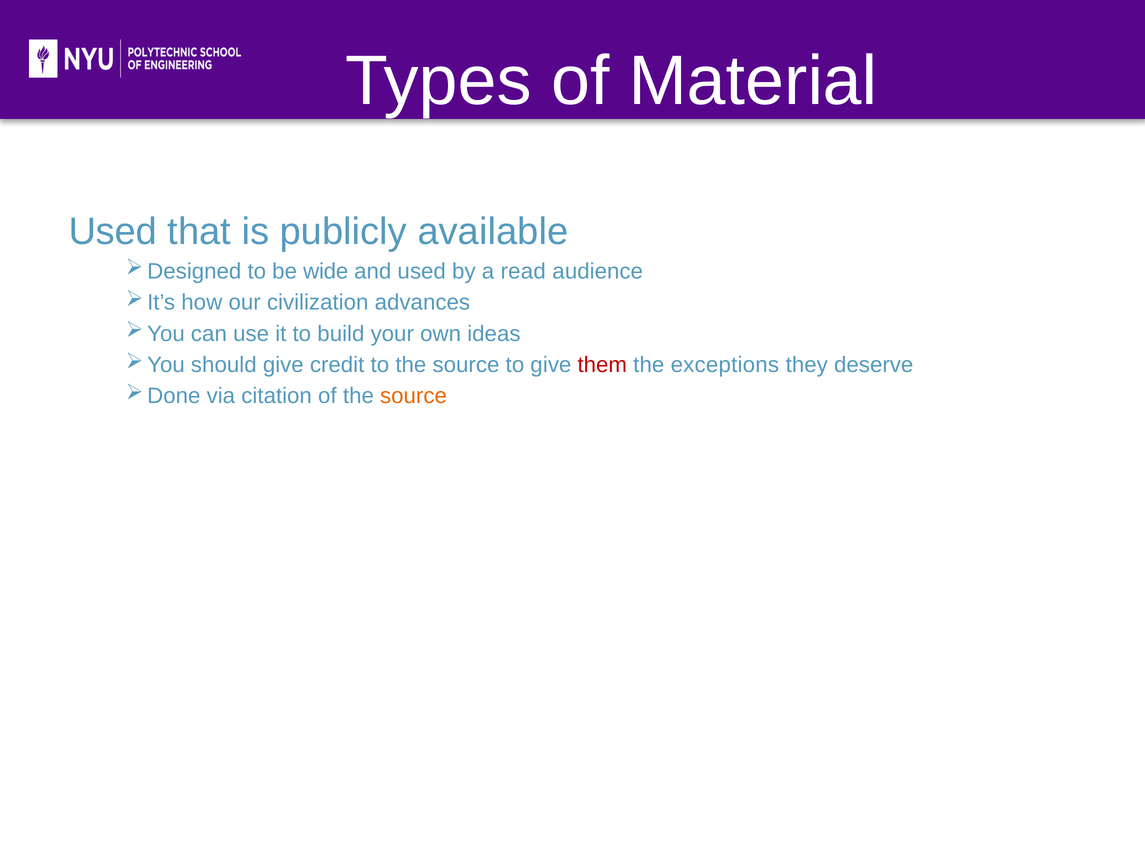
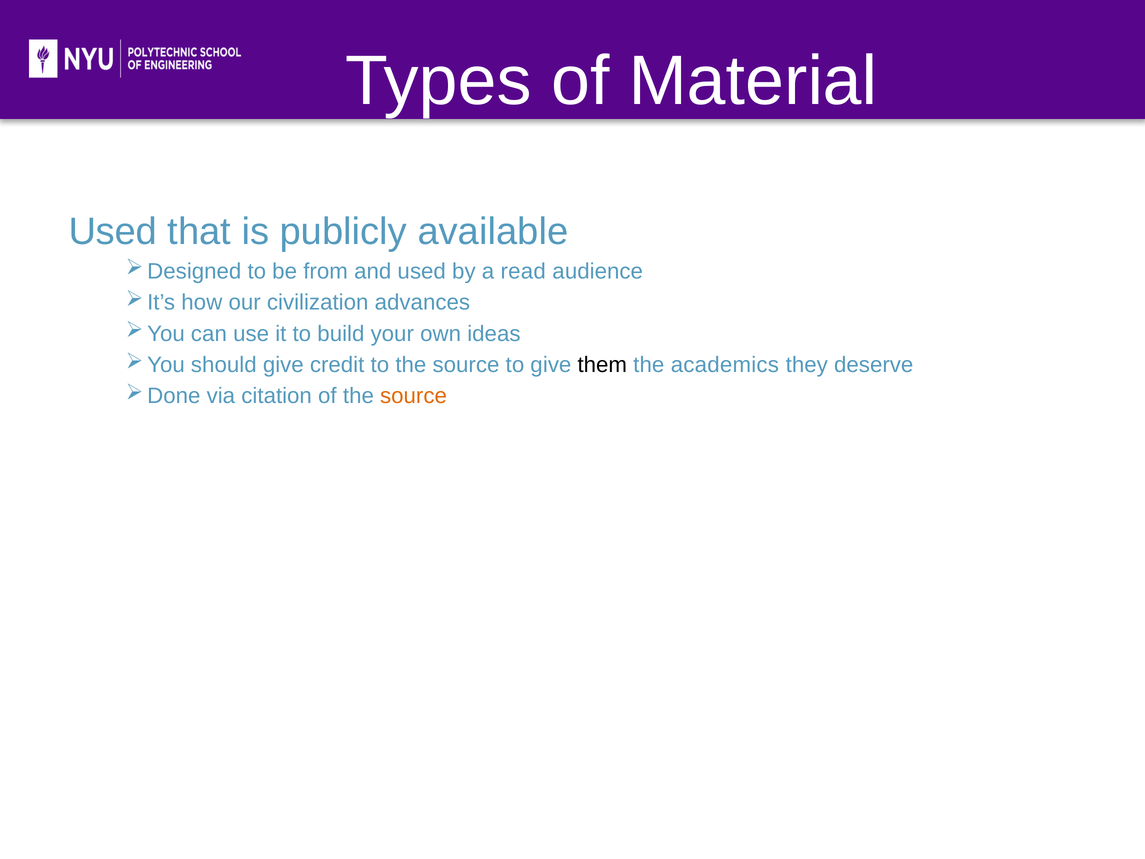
wide: wide -> from (326, 271)
them colour: red -> black (602, 365)
exceptions: exceptions -> academics (725, 365)
